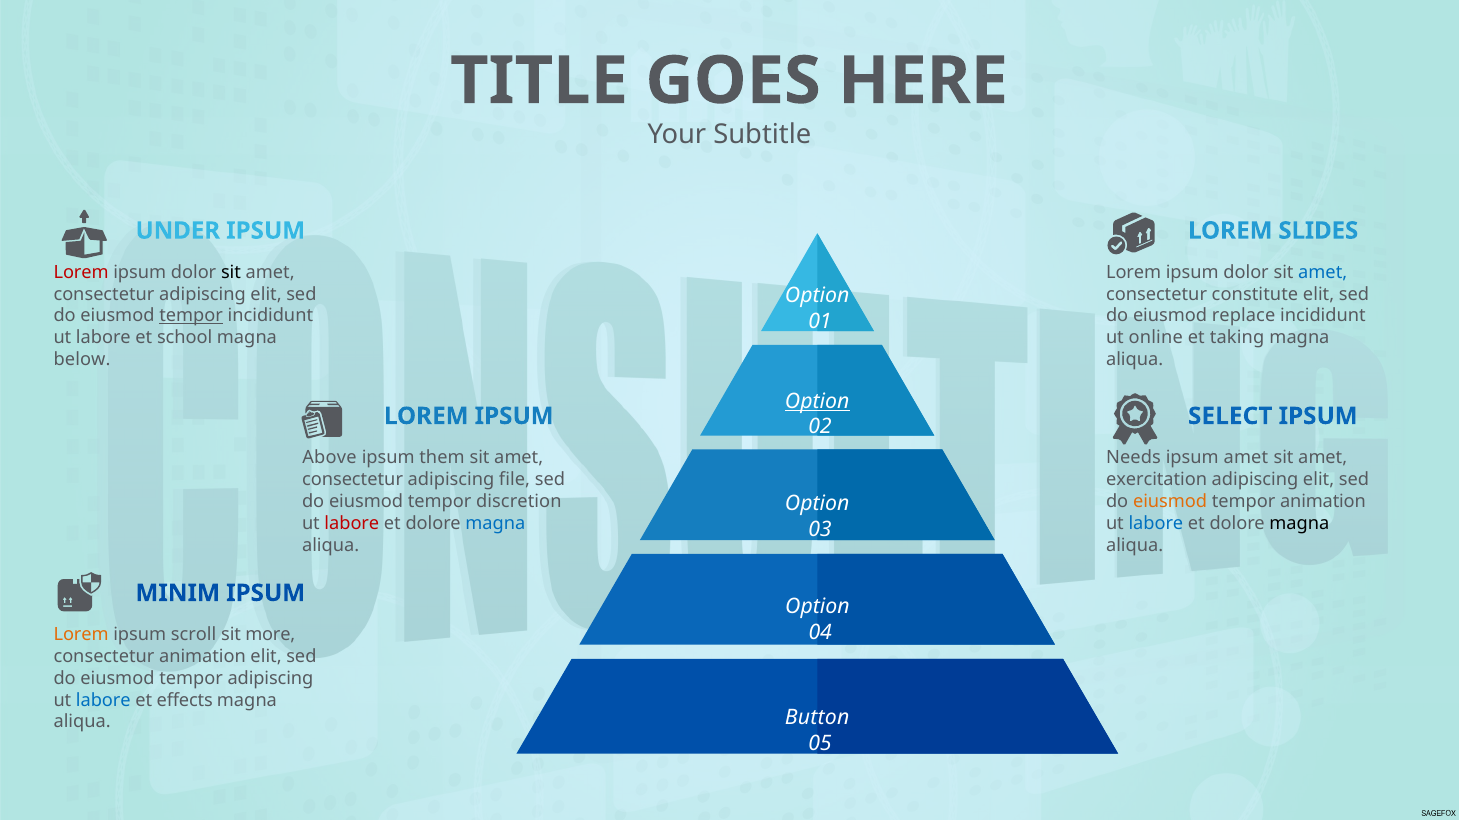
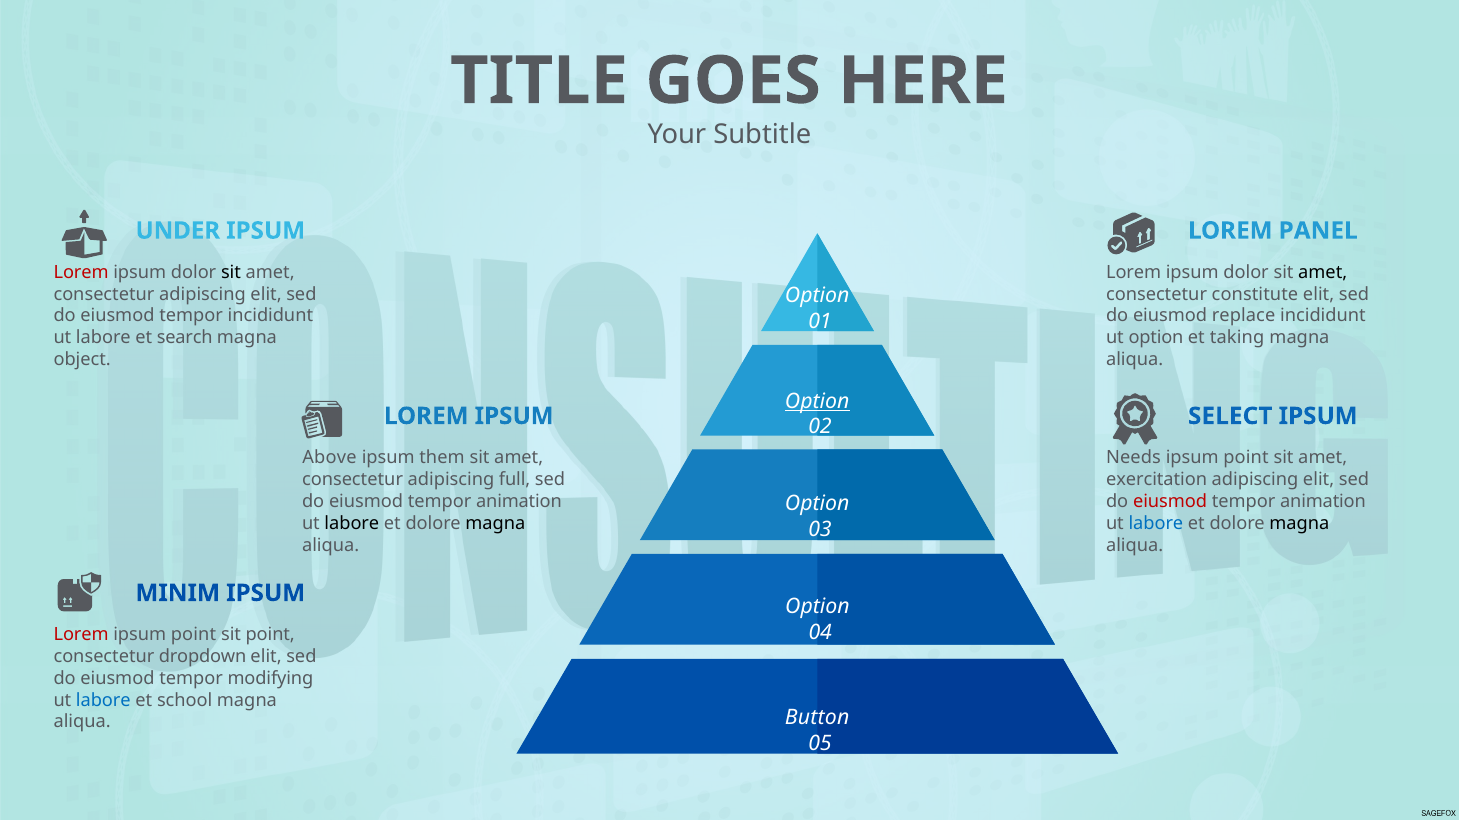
SLIDES: SLIDES -> PANEL (1318, 231)
amet colour: blue -> black (1323, 272)
tempor underline: present -> none (191, 316)
school: school -> search (185, 338)
ut online: online -> option (1156, 338)
below: below -> object (82, 360)
amet: amet -> point (1246, 458)
file: file -> full (515, 480)
discretion: discretion -> animation (519, 502)
eiusmod colour: orange -> red (1170, 502)
labore colour: red -> black (352, 524)
magna colour: blue -> black (495, 524)
Lorem colour: orange -> red (81, 635)
scroll: scroll -> point (193, 635)
sit more: more -> point (270, 635)
consectetur animation: animation -> dropdown (203, 657)
tempor adipiscing: adipiscing -> modifying (270, 679)
effects: effects -> school (185, 701)
